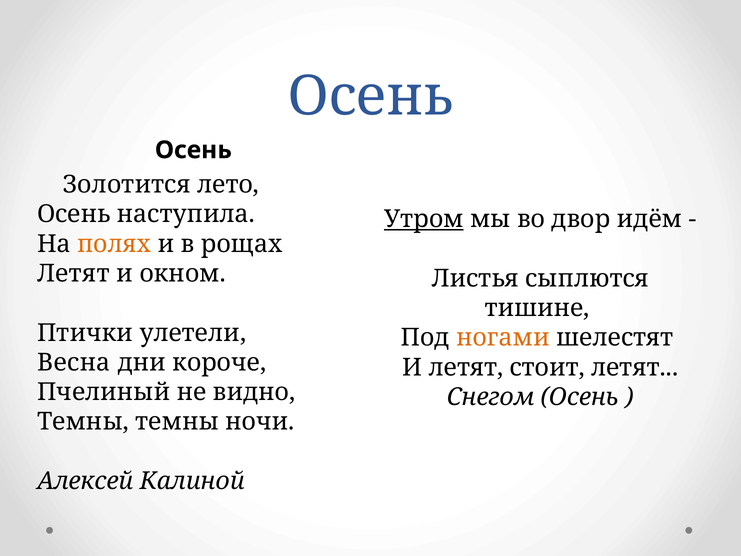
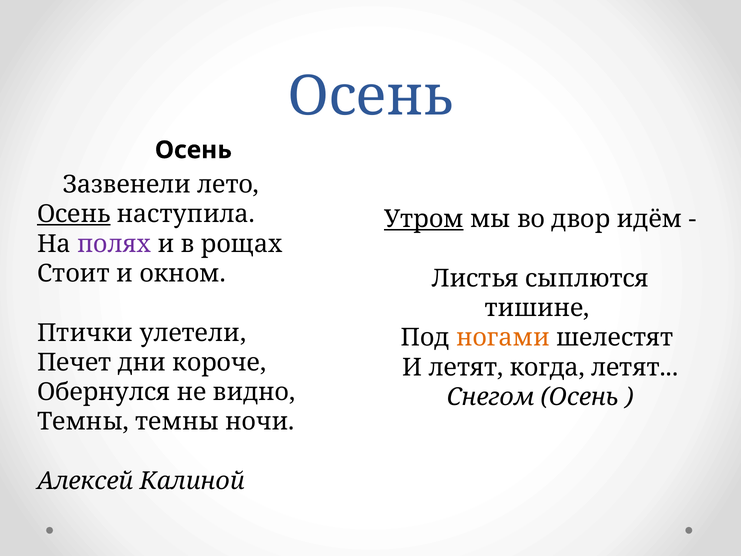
Золотится: Золотится -> Зазвенели (127, 185)
Осень underline: none -> present (74, 214)
полях colour: orange -> purple (114, 244)
Летят: Летят -> Стоит (73, 273)
Весна: Весна -> Печет (74, 362)
стоит: стоит -> когда (547, 367)
Пчелиный: Пчелиный -> Обернулся (104, 392)
